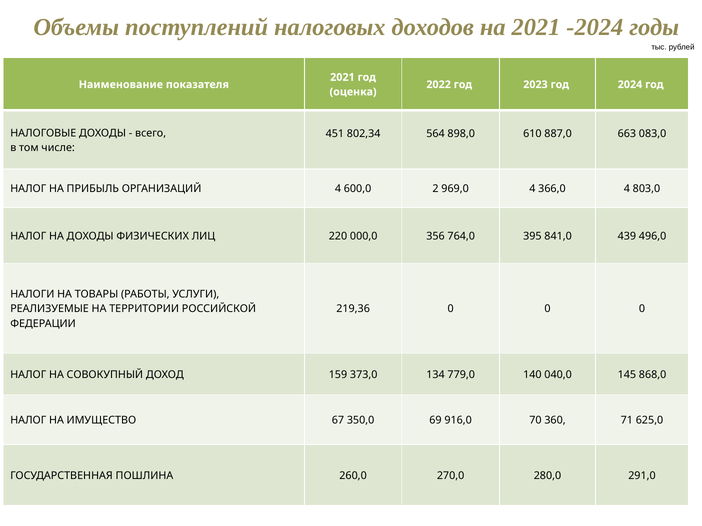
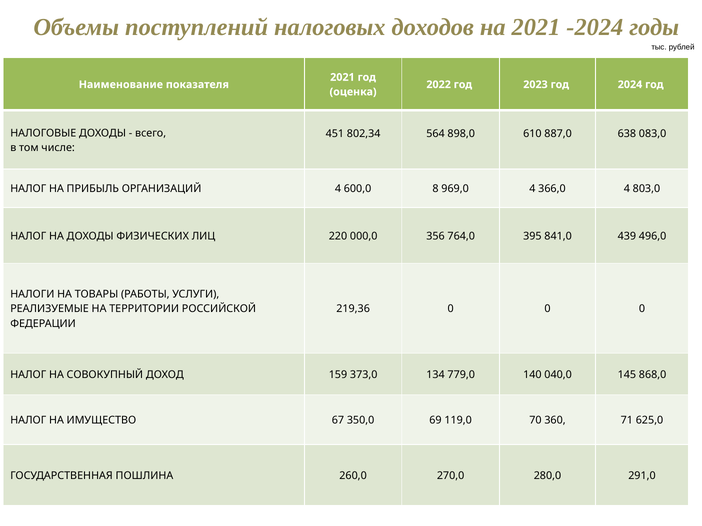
663: 663 -> 638 (627, 134)
2: 2 -> 8 (436, 189)
916,0: 916,0 -> 119,0 (458, 421)
